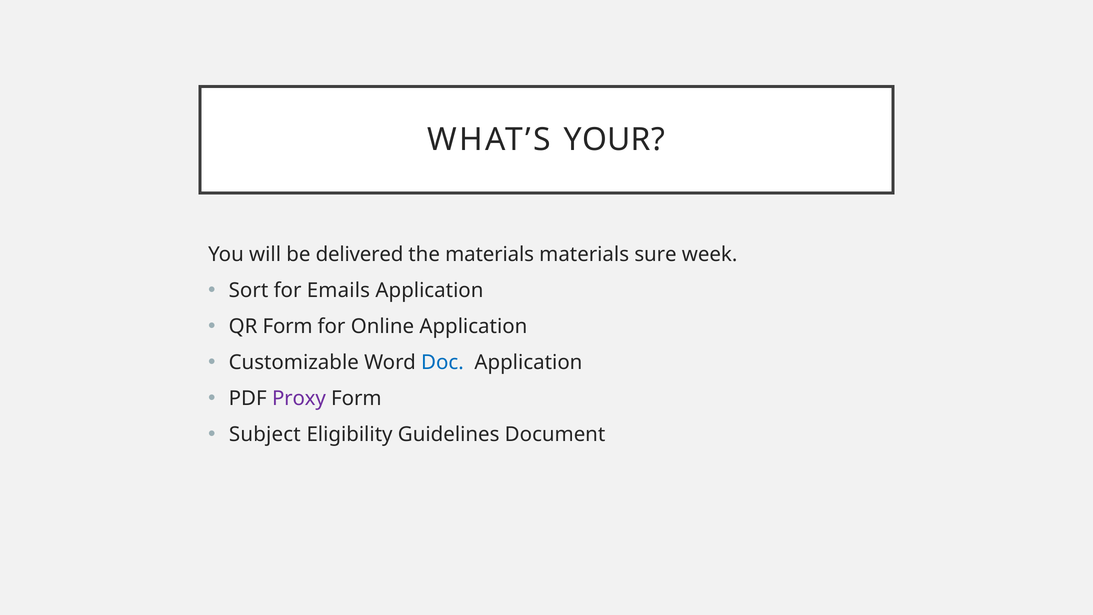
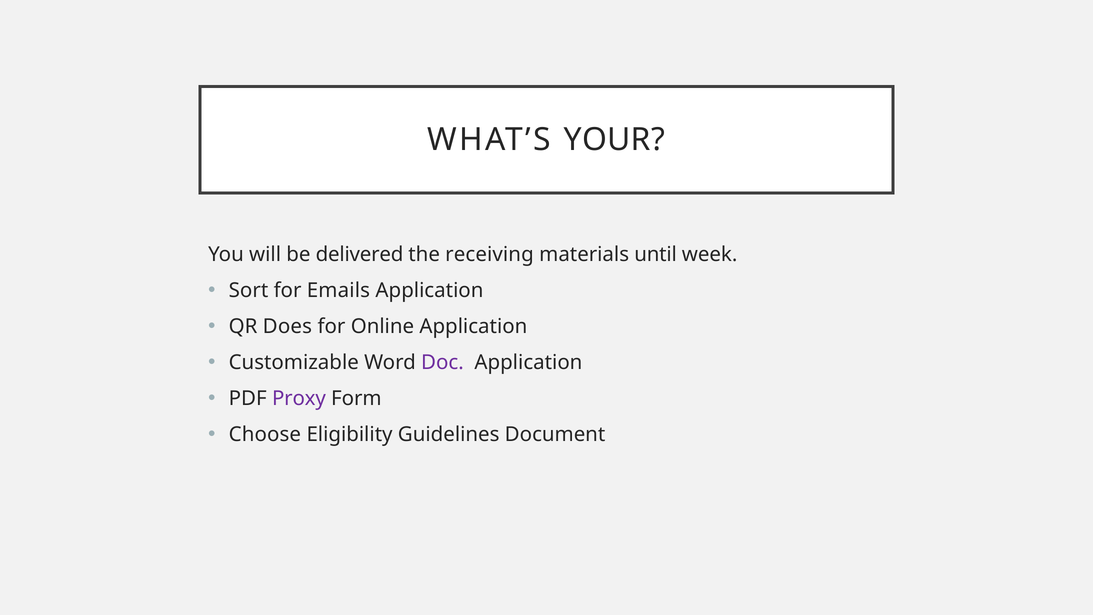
the materials: materials -> receiving (489, 254)
sure: sure -> until (656, 254)
QR Form: Form -> Does (287, 326)
Doc colour: blue -> purple (442, 362)
Subject: Subject -> Choose (265, 434)
